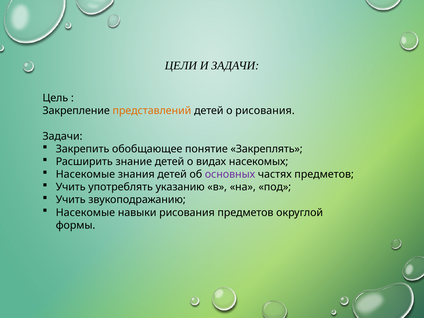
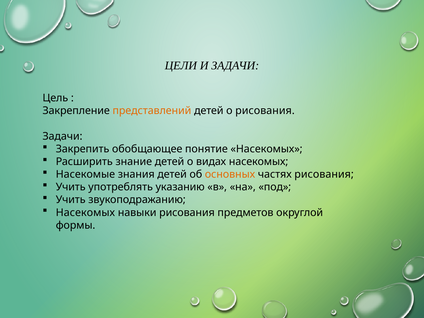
понятие Закреплять: Закреплять -> Насекомых (267, 149)
основных colour: purple -> orange (230, 174)
частях предметов: предметов -> рисования (324, 174)
Насекомые: Насекомые -> Насекомых (85, 213)
